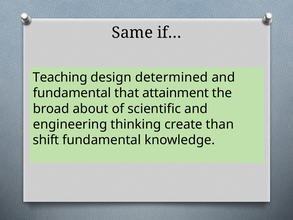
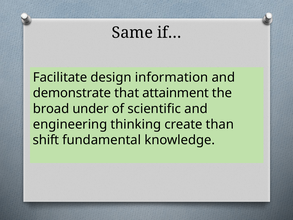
Teaching: Teaching -> Facilitate (60, 77)
determined: determined -> information (172, 77)
fundamental: fundamental -> demonstrate (72, 93)
about: about -> under (91, 109)
